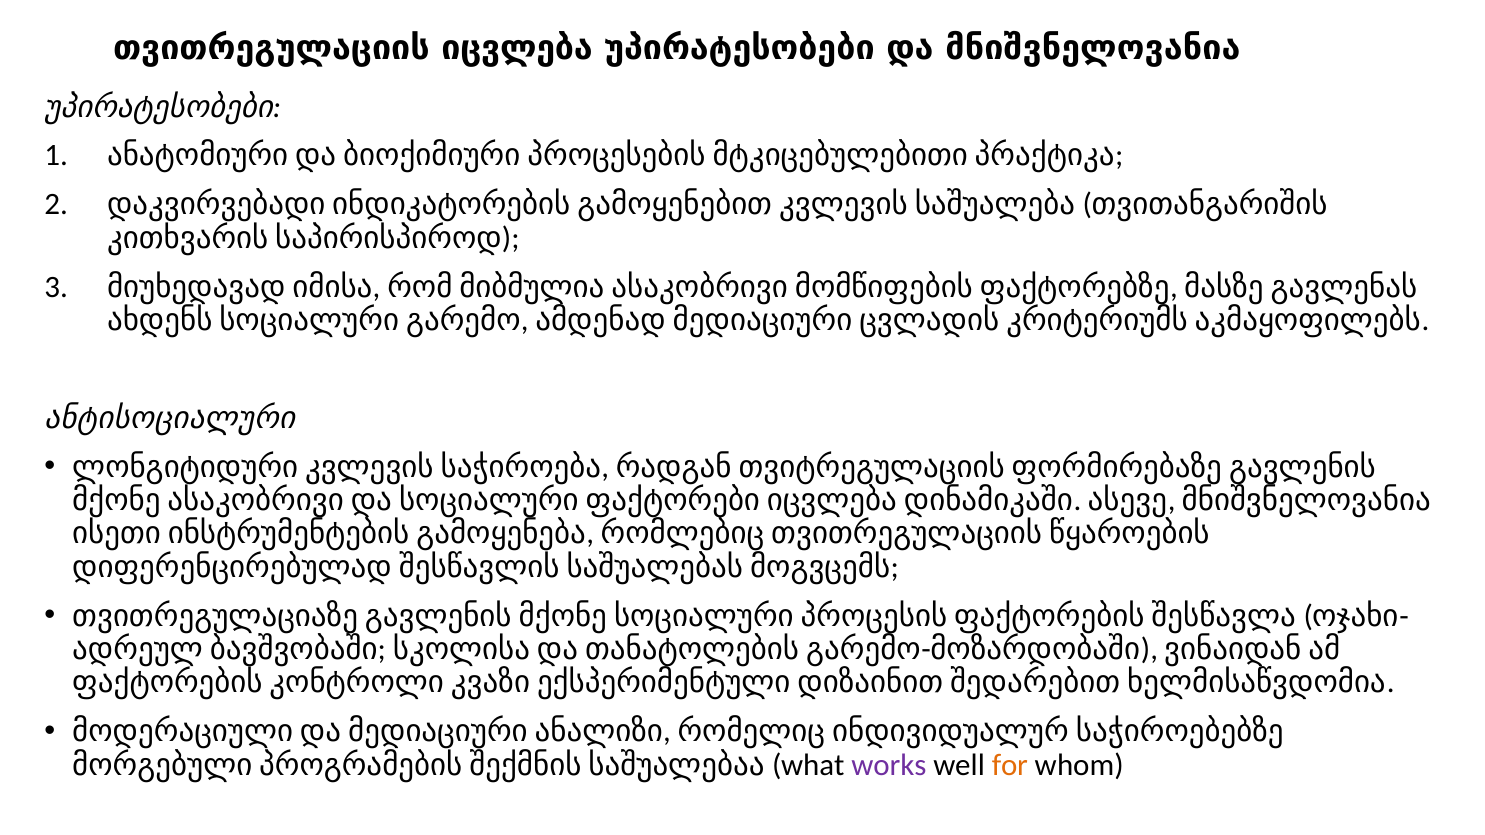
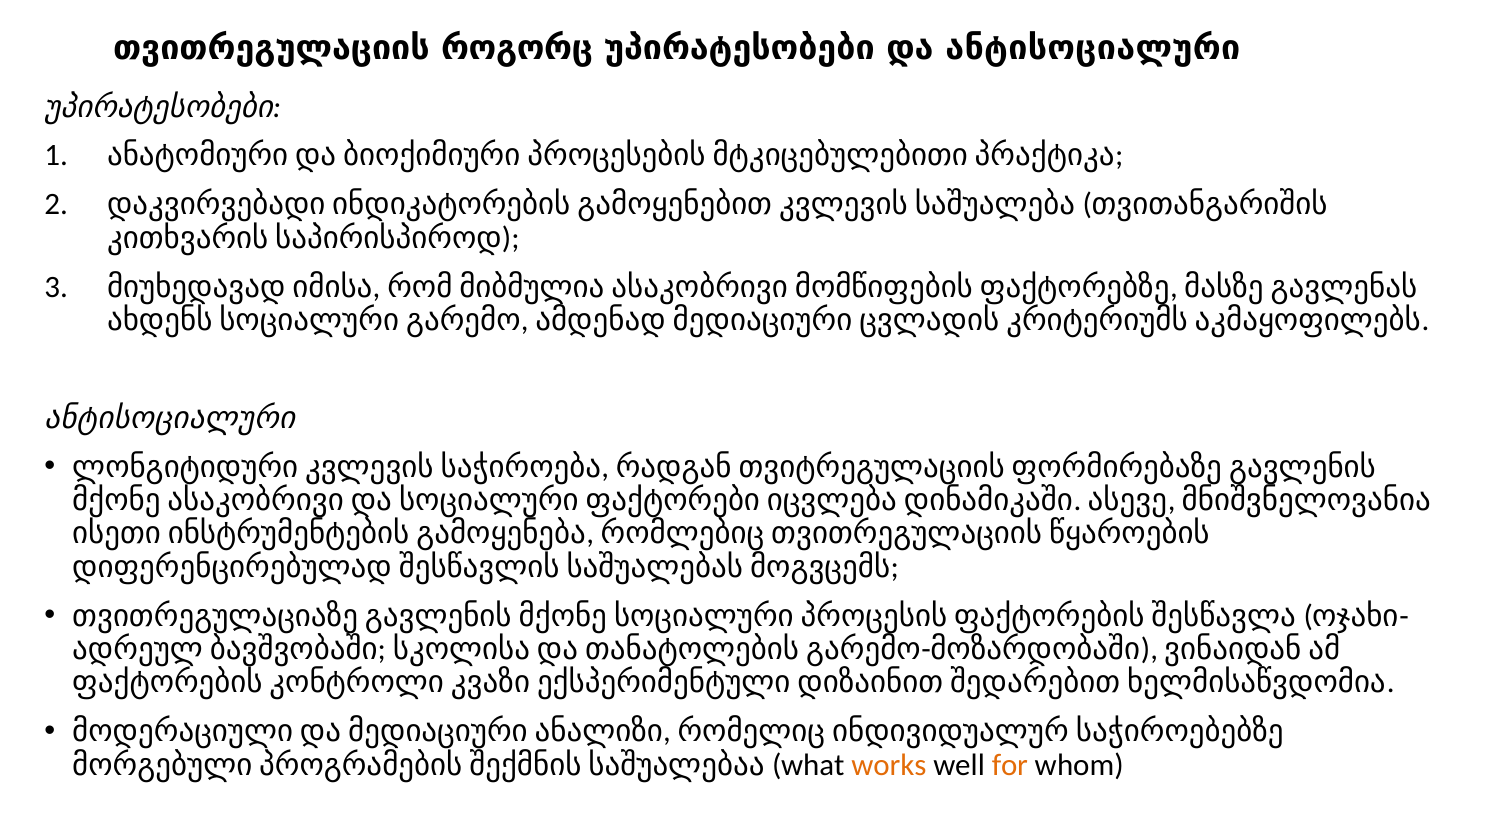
იცვლება: იცვლება -> როგორც (517, 48)
და მნიშვნელოვანია: მნიშვნელოვანია -> ანტისოციალური (1093, 48)
works colour: purple -> orange (889, 765)
